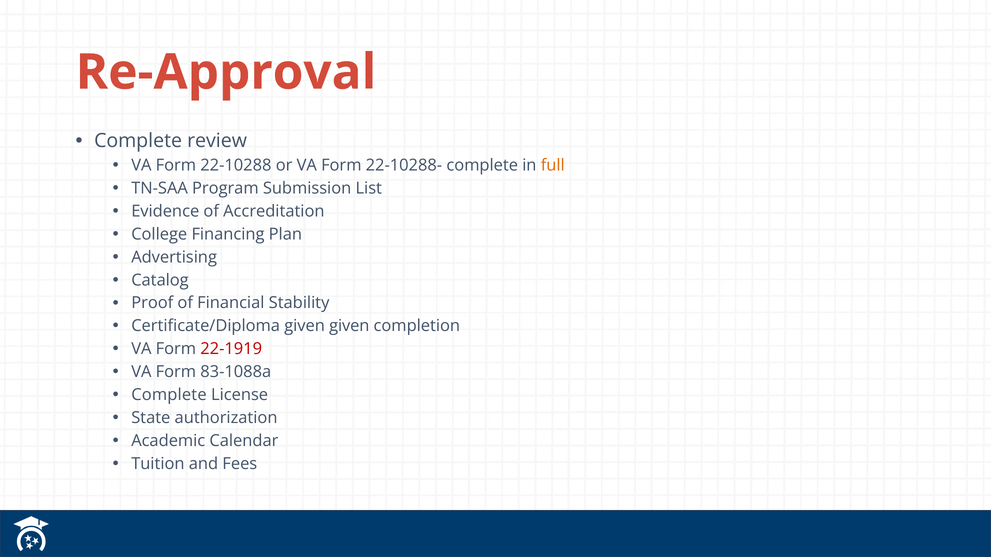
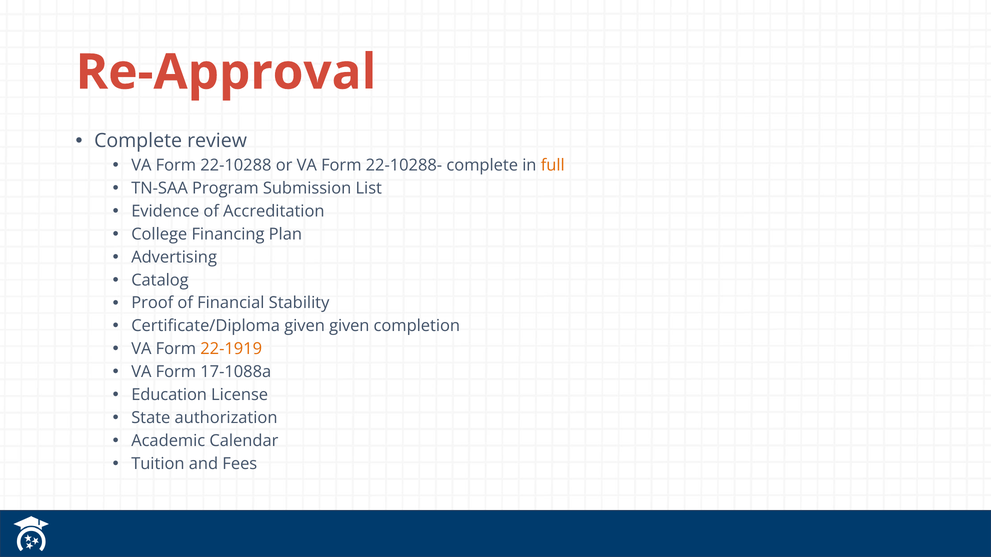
22-1919 colour: red -> orange (231, 349)
83-1088a: 83-1088a -> 17-1088a (236, 372)
Complete: Complete -> Education (169, 395)
